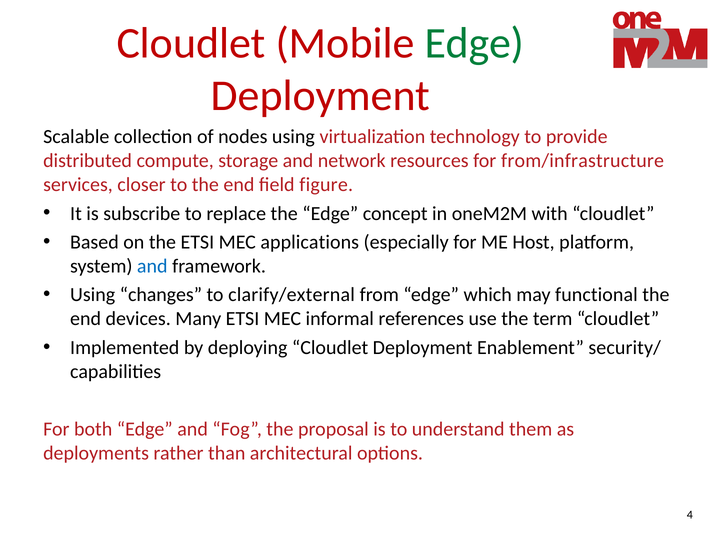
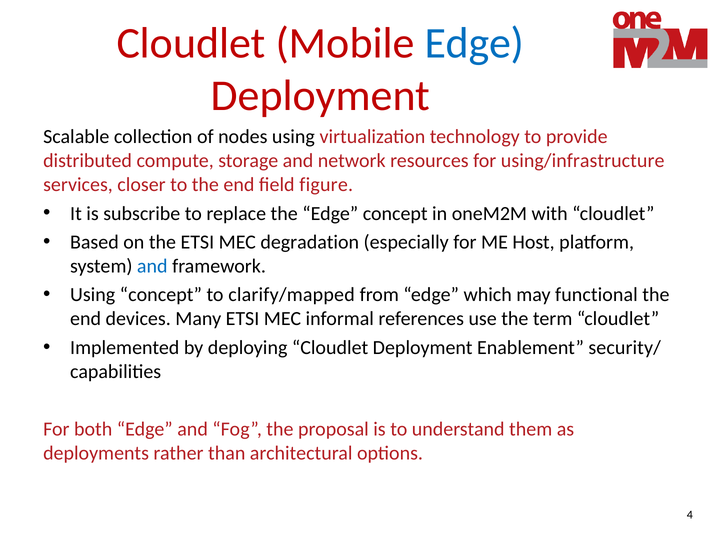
Edge colour: green -> blue (474, 43)
from/infrastructure: from/infrastructure -> using/infrastructure (583, 161)
applications: applications -> degradation (310, 242)
Using changes: changes -> concept (161, 295)
clarify/external: clarify/external -> clarify/mapped (292, 295)
